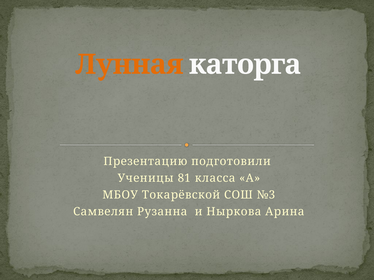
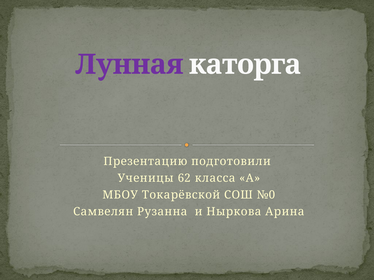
Лунная colour: orange -> purple (129, 65)
81: 81 -> 62 (184, 178)
№3: №3 -> №0 (266, 195)
